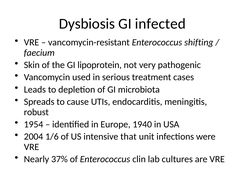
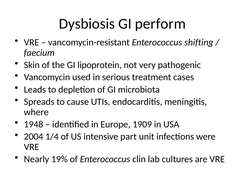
infected: infected -> perform (160, 24)
robust: robust -> where (36, 112)
1954: 1954 -> 1948 (34, 124)
1940: 1940 -> 1909 (142, 124)
1/6: 1/6 -> 1/4 (52, 136)
that: that -> part (129, 136)
37%: 37% -> 19% (59, 159)
